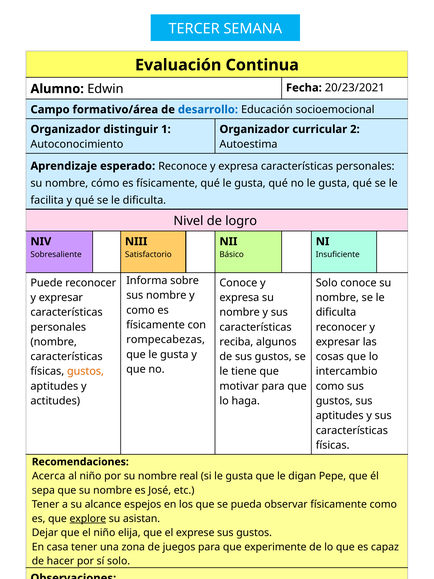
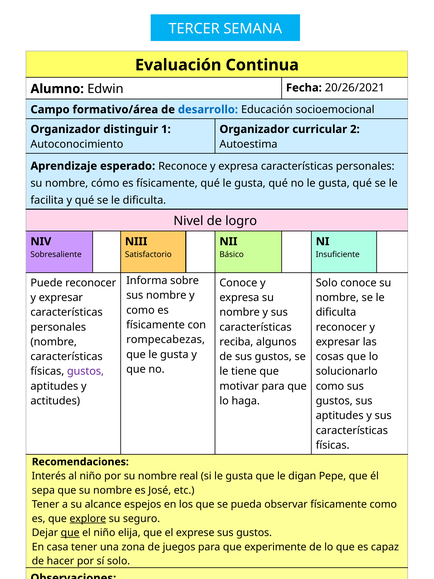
20/23/2021: 20/23/2021 -> 20/26/2021 (355, 88)
gustos colour: orange -> purple (85, 371)
intercambio: intercambio -> solucionarlo (347, 371)
Acerca: Acerca -> Interés (49, 476)
asistan: asistan -> seguro (142, 518)
que underline: none -> present (70, 532)
